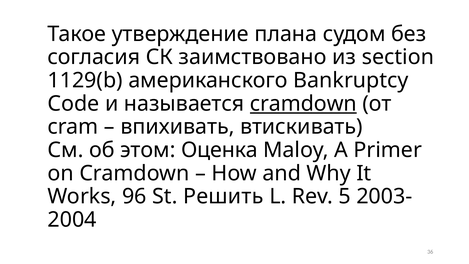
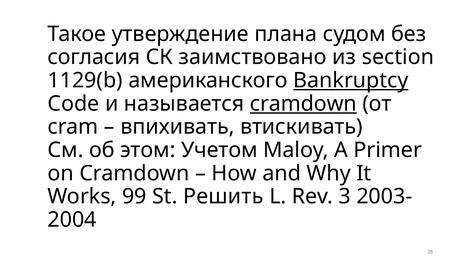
Bankruptcy underline: none -> present (351, 80)
Оценка: Оценка -> Учетом (219, 150)
96: 96 -> 99 (134, 196)
5: 5 -> 3 (345, 196)
